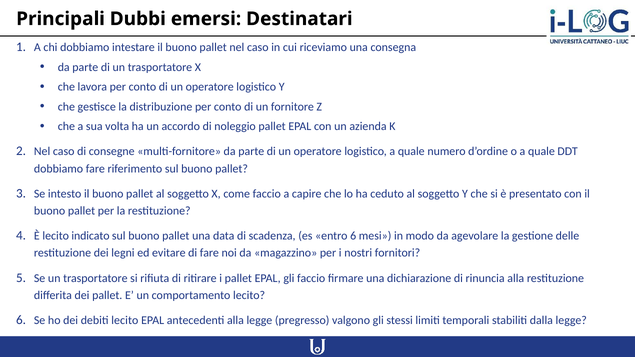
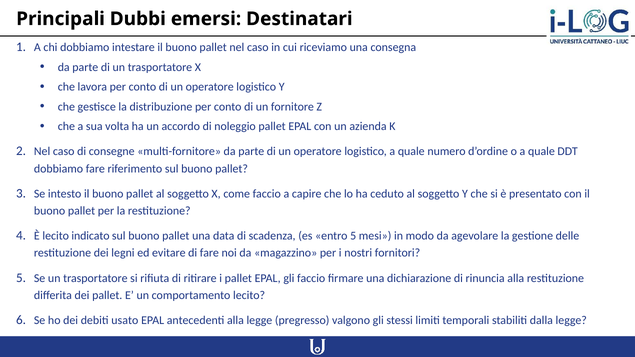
entro 6: 6 -> 5 (353, 236)
debiti lecito: lecito -> usato (125, 320)
